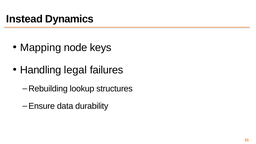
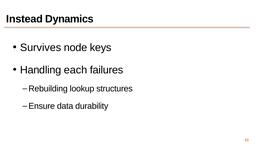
Mapping: Mapping -> Survives (41, 48)
legal: legal -> each (75, 70)
